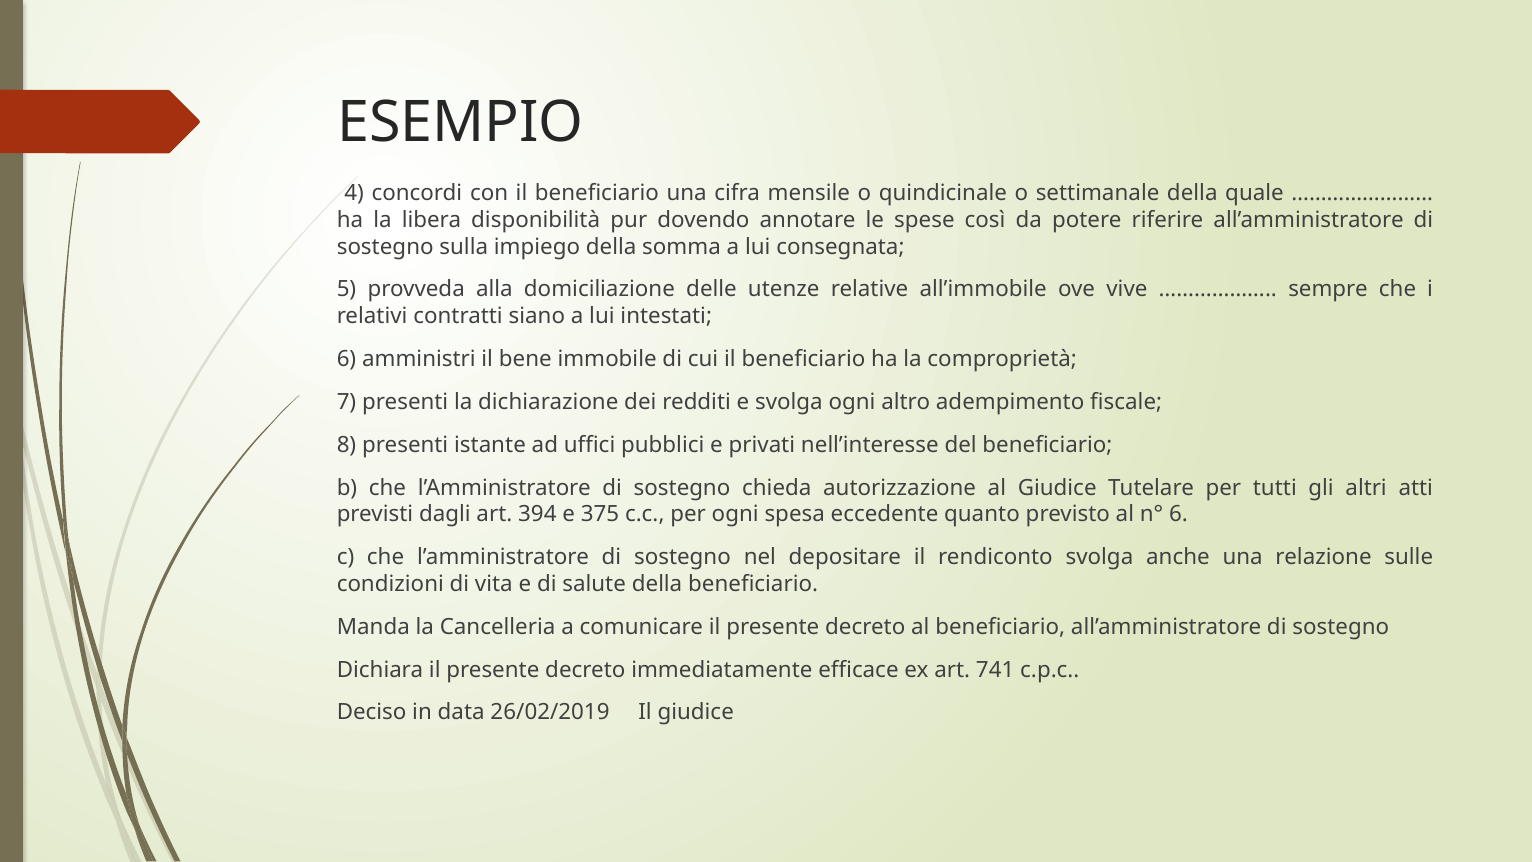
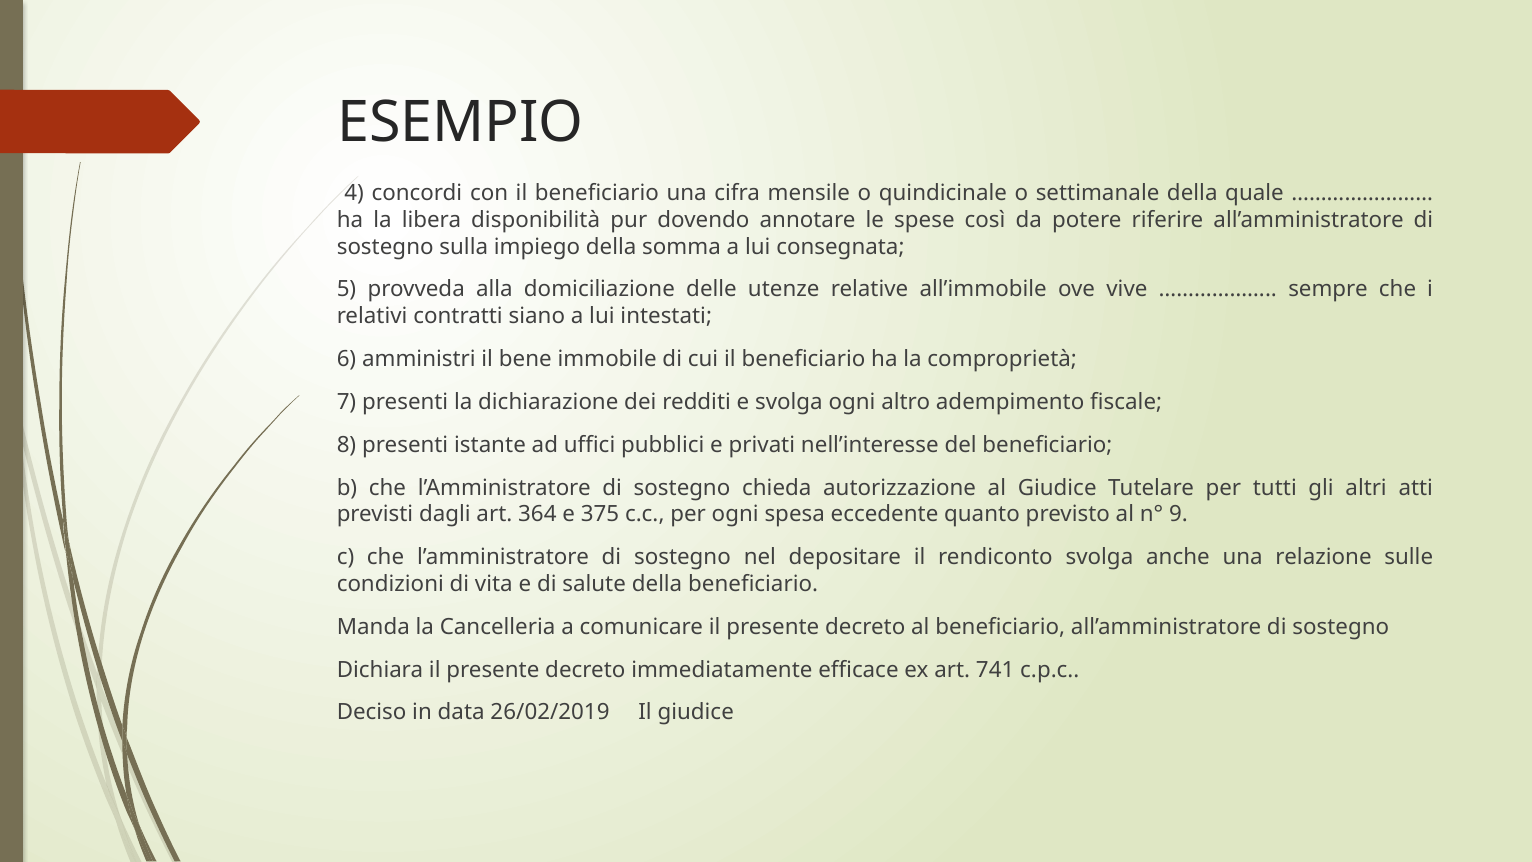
394: 394 -> 364 (537, 514)
n° 6: 6 -> 9 (1178, 514)
